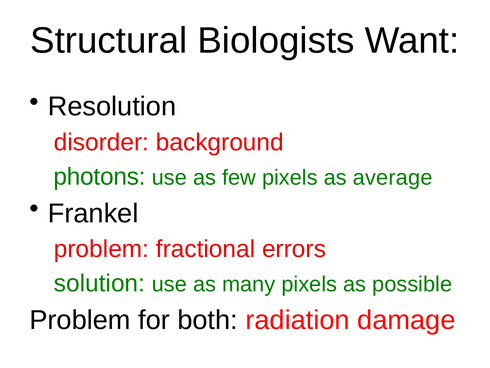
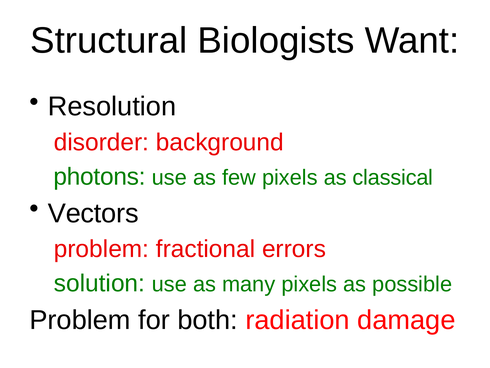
average: average -> classical (393, 177)
Frankel: Frankel -> Vectors (93, 213)
